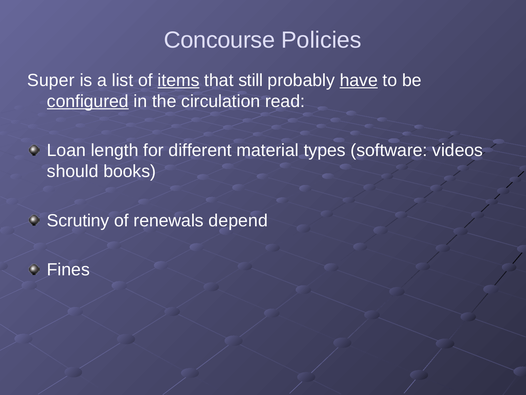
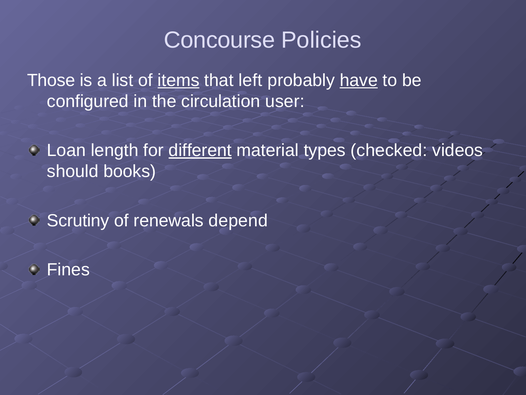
Super: Super -> Those (51, 80)
still: still -> left (251, 80)
configured underline: present -> none (88, 101)
read: read -> user (285, 101)
different underline: none -> present (200, 150)
software: software -> checked (389, 150)
